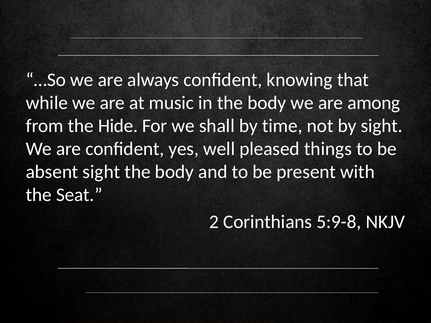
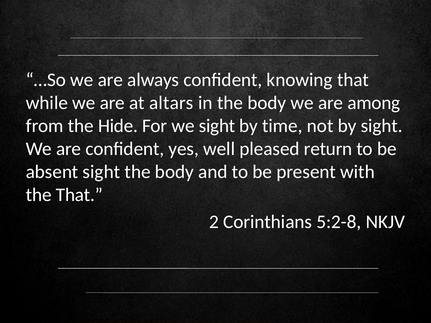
music: music -> altars (171, 103)
we shall: shall -> sight (217, 126)
things: things -> return (328, 149)
the Seat: Seat -> That (79, 195)
5:9-8: 5:9-8 -> 5:2-8 (339, 222)
